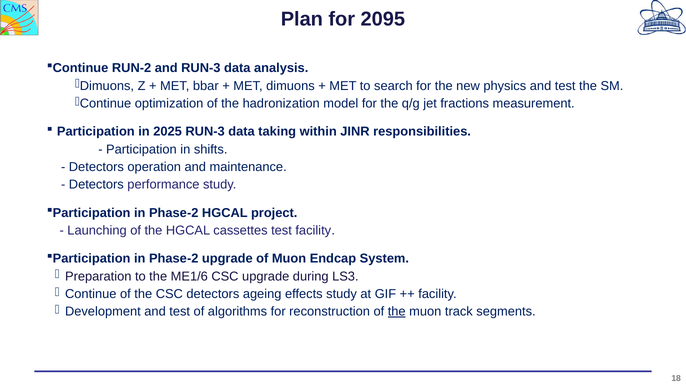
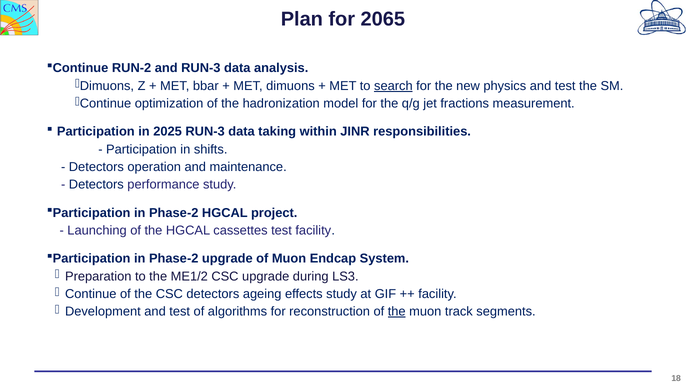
2095: 2095 -> 2065 (383, 19)
search underline: none -> present (393, 86)
ME1/6: ME1/6 -> ME1/2 (189, 276)
